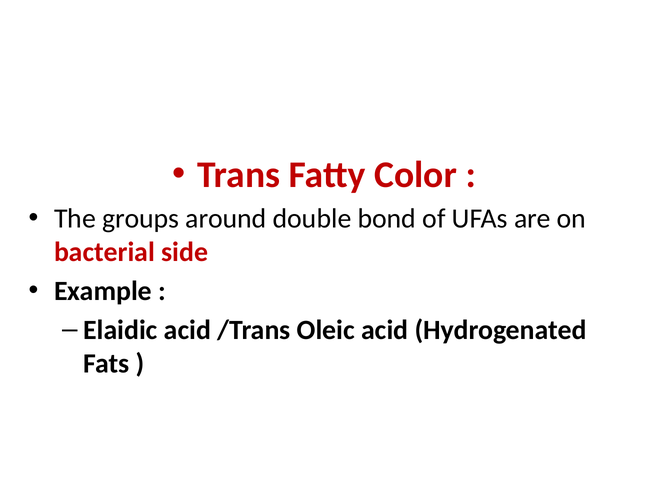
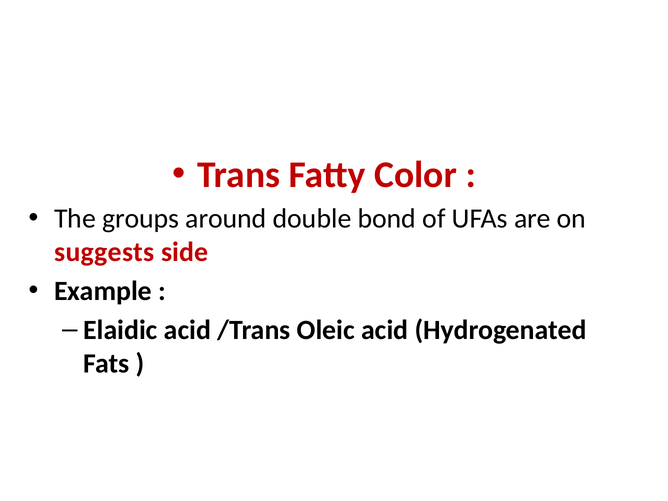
bacterial: bacterial -> suggests (104, 252)
